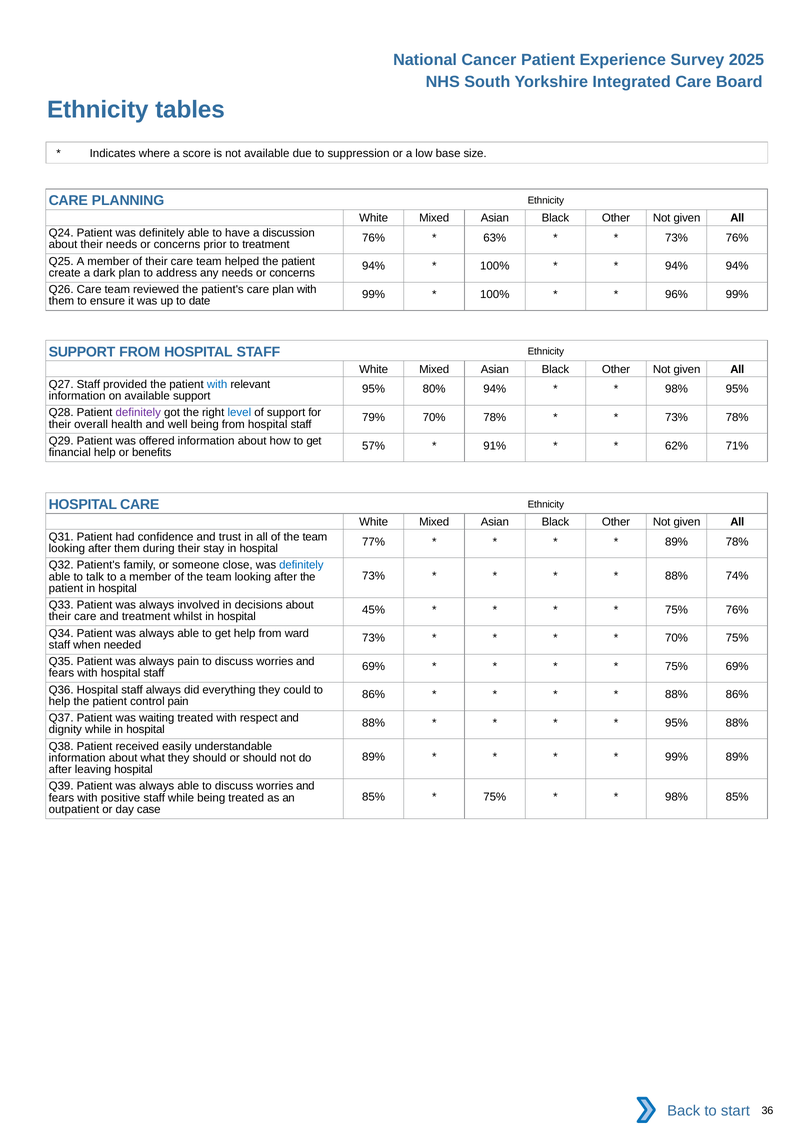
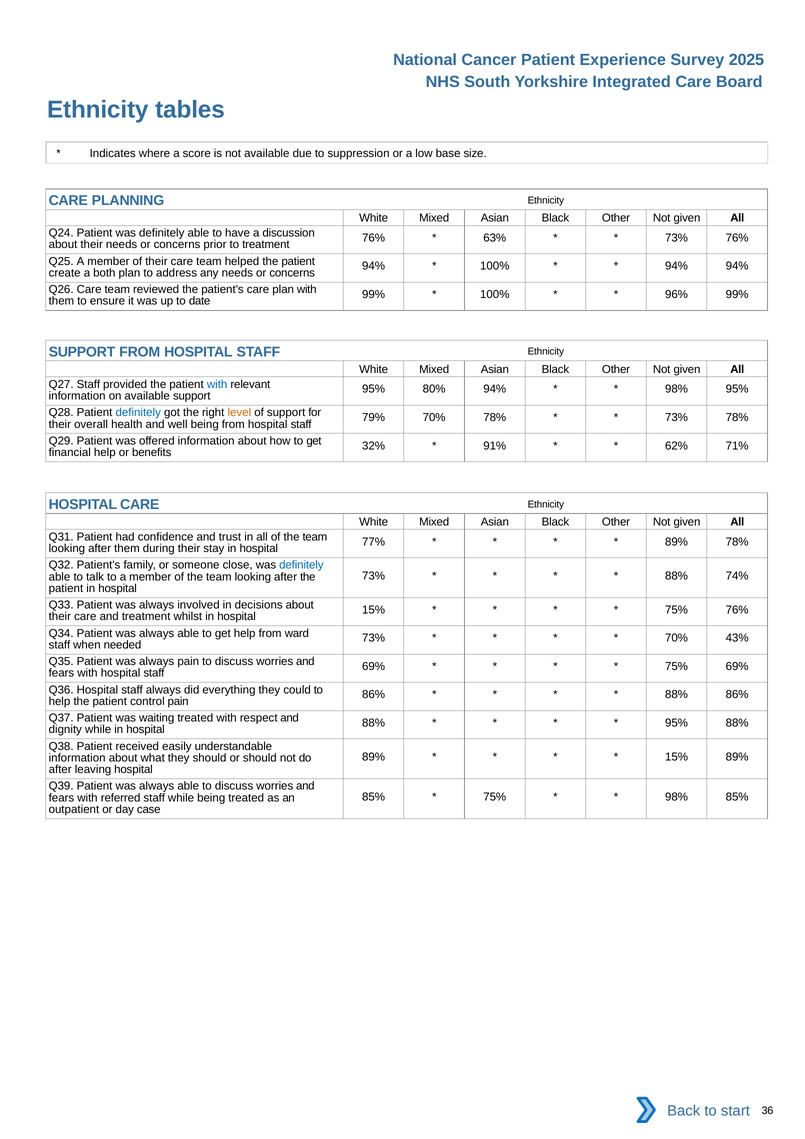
dark: dark -> both (104, 273)
definitely colour: purple -> blue (138, 413)
level colour: blue -> orange (239, 413)
57%: 57% -> 32% (374, 446)
45%: 45% -> 15% (374, 610)
70% 75%: 75% -> 43% (737, 638)
99%: 99% -> 15% (677, 757)
positive: positive -> referred (121, 798)
